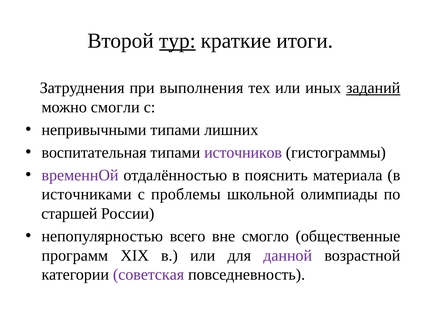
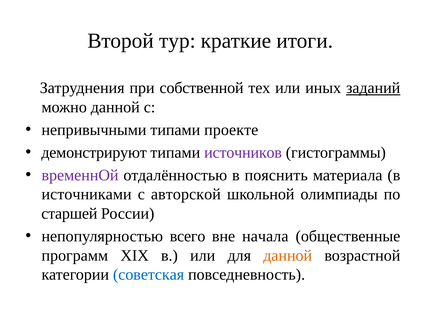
тур underline: present -> none (177, 41)
выполнения: выполнения -> собственной (202, 88)
можно смогли: смогли -> данной (115, 107)
лишних: лишних -> проекте (231, 130)
воспитательная: воспитательная -> демонстрируют (94, 153)
проблемы: проблемы -> авторской (186, 195)
смогло: смогло -> начала (265, 237)
данной colour: purple -> orange (288, 256)
советская colour: purple -> blue (149, 275)
